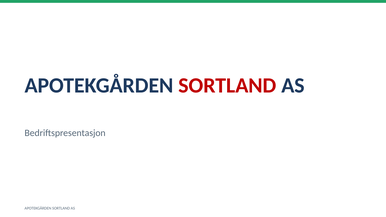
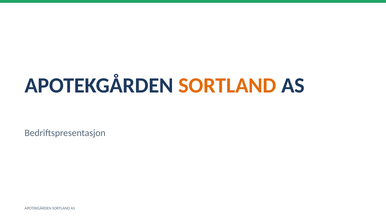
SORTLAND colour: red -> orange (227, 86)
